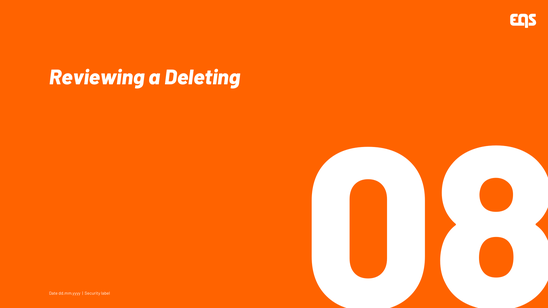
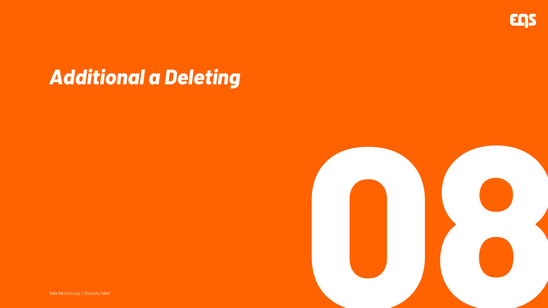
Reviewing: Reviewing -> Additional (97, 78)
